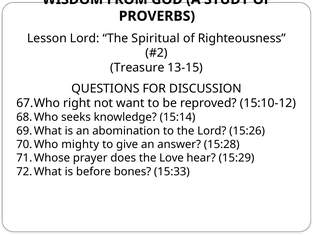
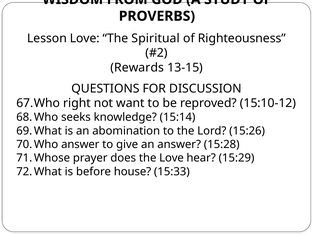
Lesson Lord: Lord -> Love (85, 38)
Treasure: Treasure -> Rewards (137, 67)
mighty: mighty -> answer (80, 144)
bones: bones -> house (132, 171)
